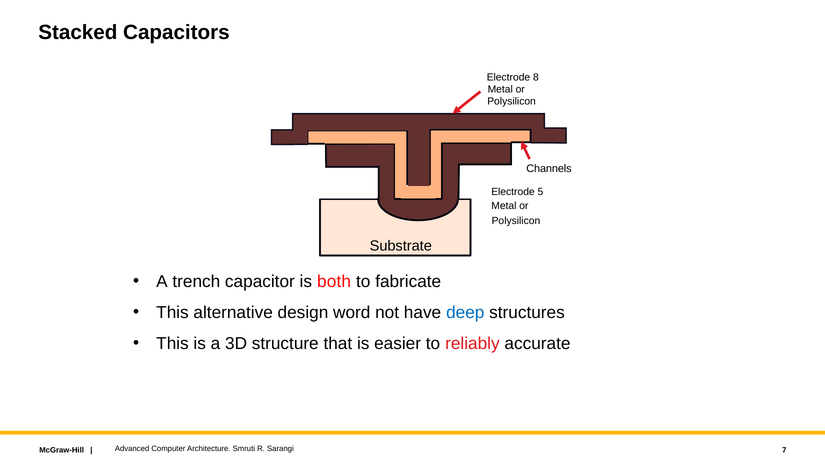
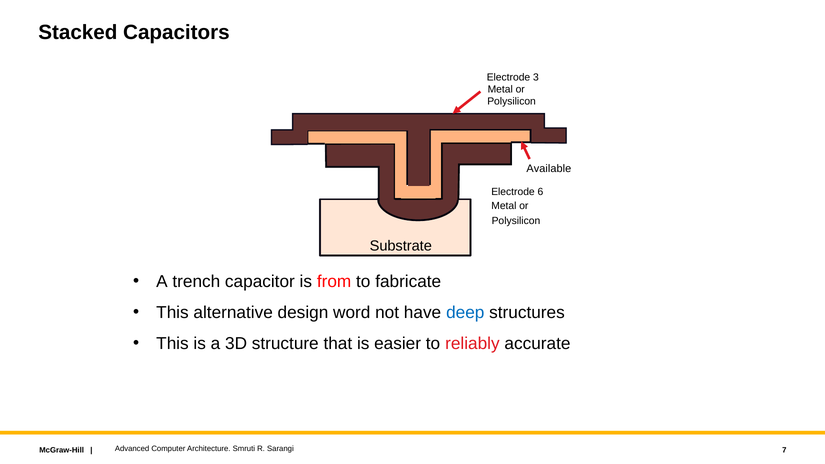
8: 8 -> 3 (536, 78)
Channels: Channels -> Available (549, 169)
5: 5 -> 6 (540, 192)
both: both -> from (334, 282)
